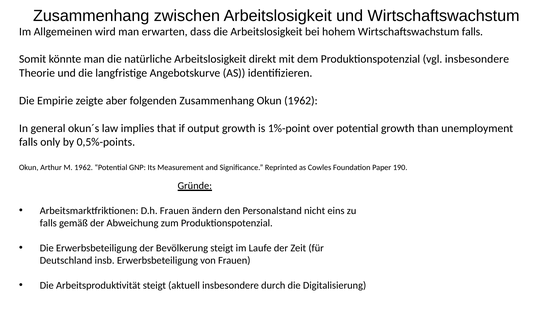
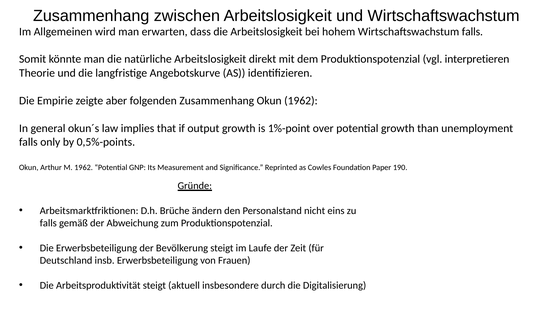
vgl insbesondere: insbesondere -> interpretieren (477, 59)
D.h Frauen: Frauen -> Brüche (175, 211)
